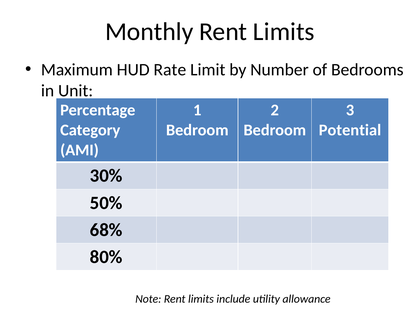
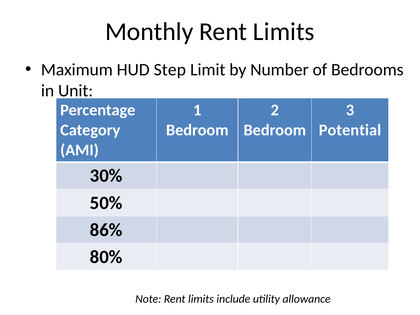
Rate: Rate -> Step (170, 70)
68%: 68% -> 86% (106, 230)
